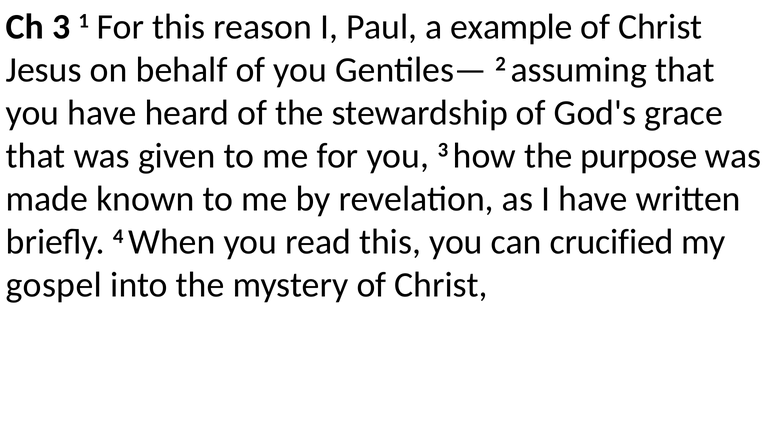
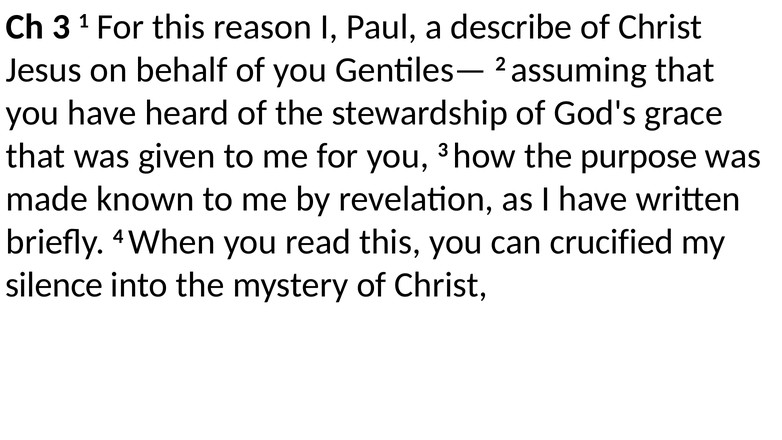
example: example -> describe (511, 27)
gospel: gospel -> silence (54, 285)
